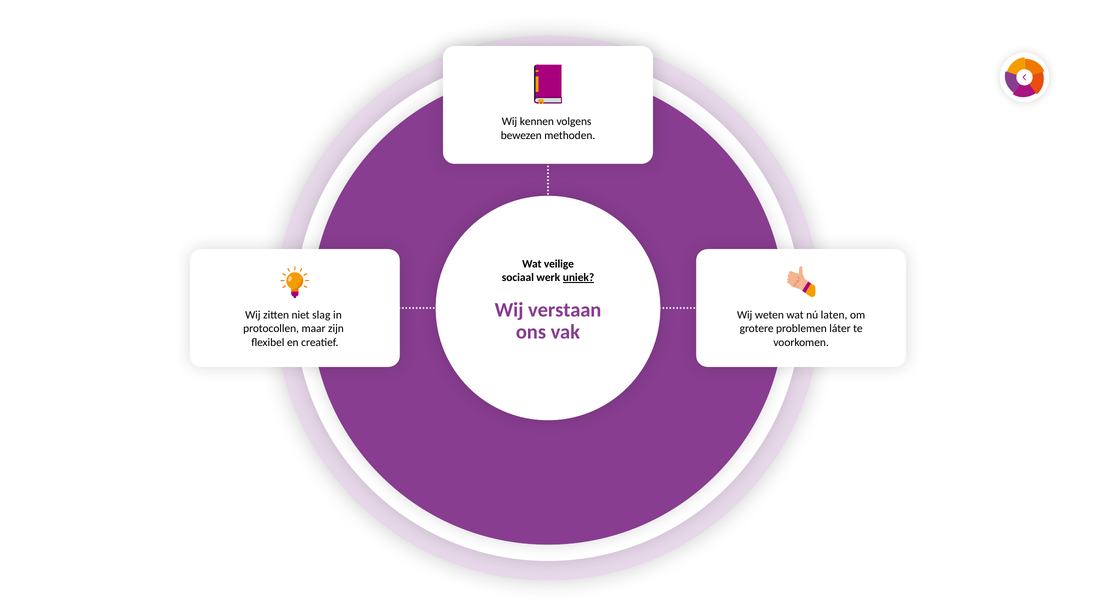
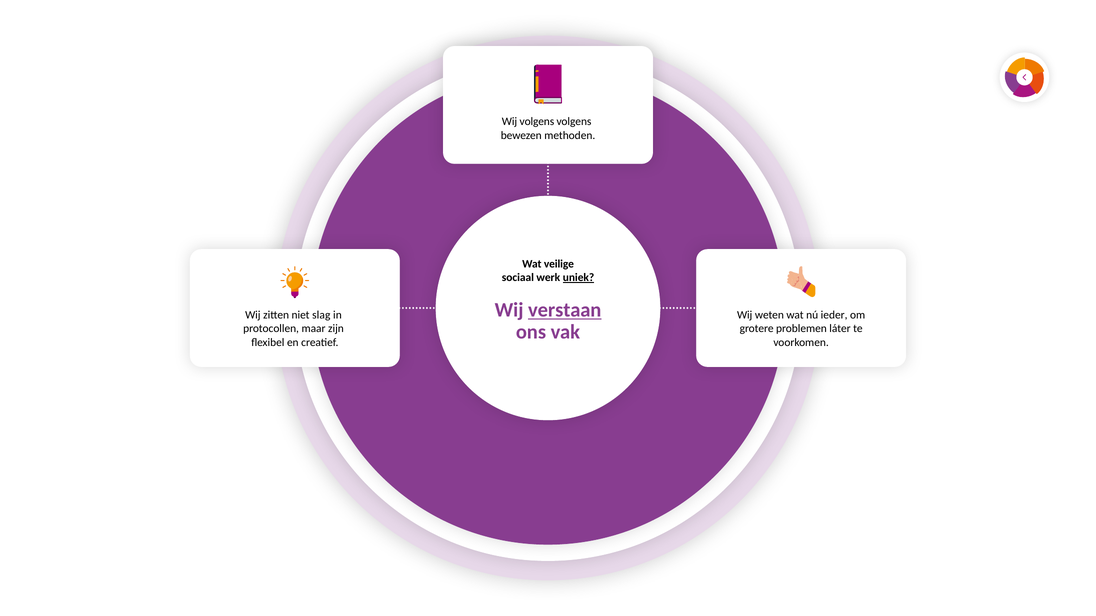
Wij kennen: kennen -> volgens (537, 122)
verstaan underline: none -> present (565, 310)
laten: laten -> ieder (834, 315)
